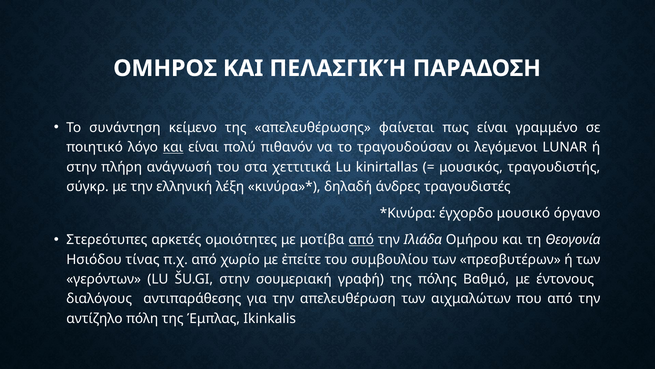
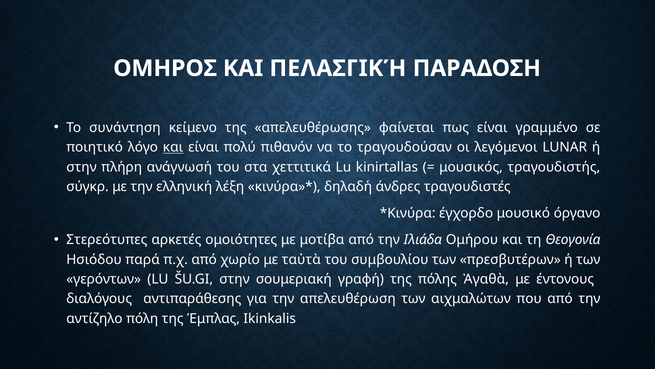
από underline: present -> none (361, 239)
τίνας: τίνας -> παρά (143, 259)
ἐπείτε: ἐπείτε -> ταὐτὰ (301, 259)
Βαθμό: Βαθμό -> Ἀγαθὰ (486, 279)
